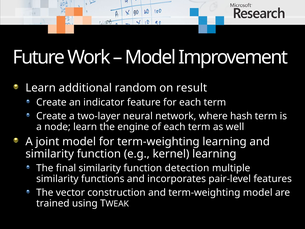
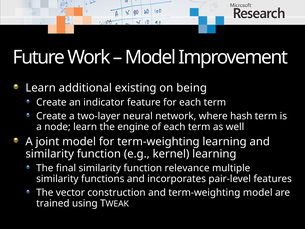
random: random -> existing (136, 88)
result: result -> being (192, 88)
detection: detection -> relevance (187, 168)
